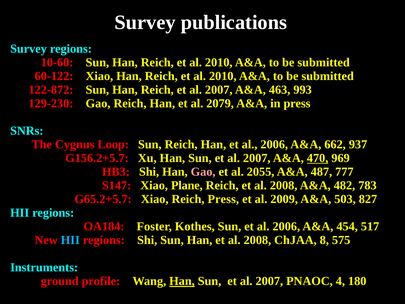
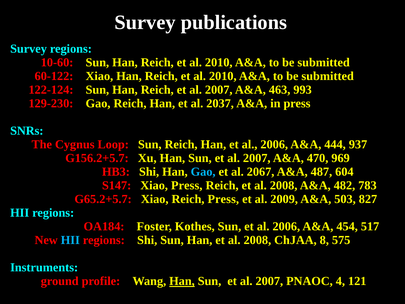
122-872: 122-872 -> 122-124 (51, 90)
2079: 2079 -> 2037 (220, 103)
662: 662 -> 444 (335, 144)
470 underline: present -> none (318, 158)
Gao colour: pink -> light blue (203, 172)
2055: 2055 -> 2067 (261, 172)
777: 777 -> 604 (344, 172)
Xiao Plane: Plane -> Press (187, 185)
180: 180 -> 121 (357, 281)
